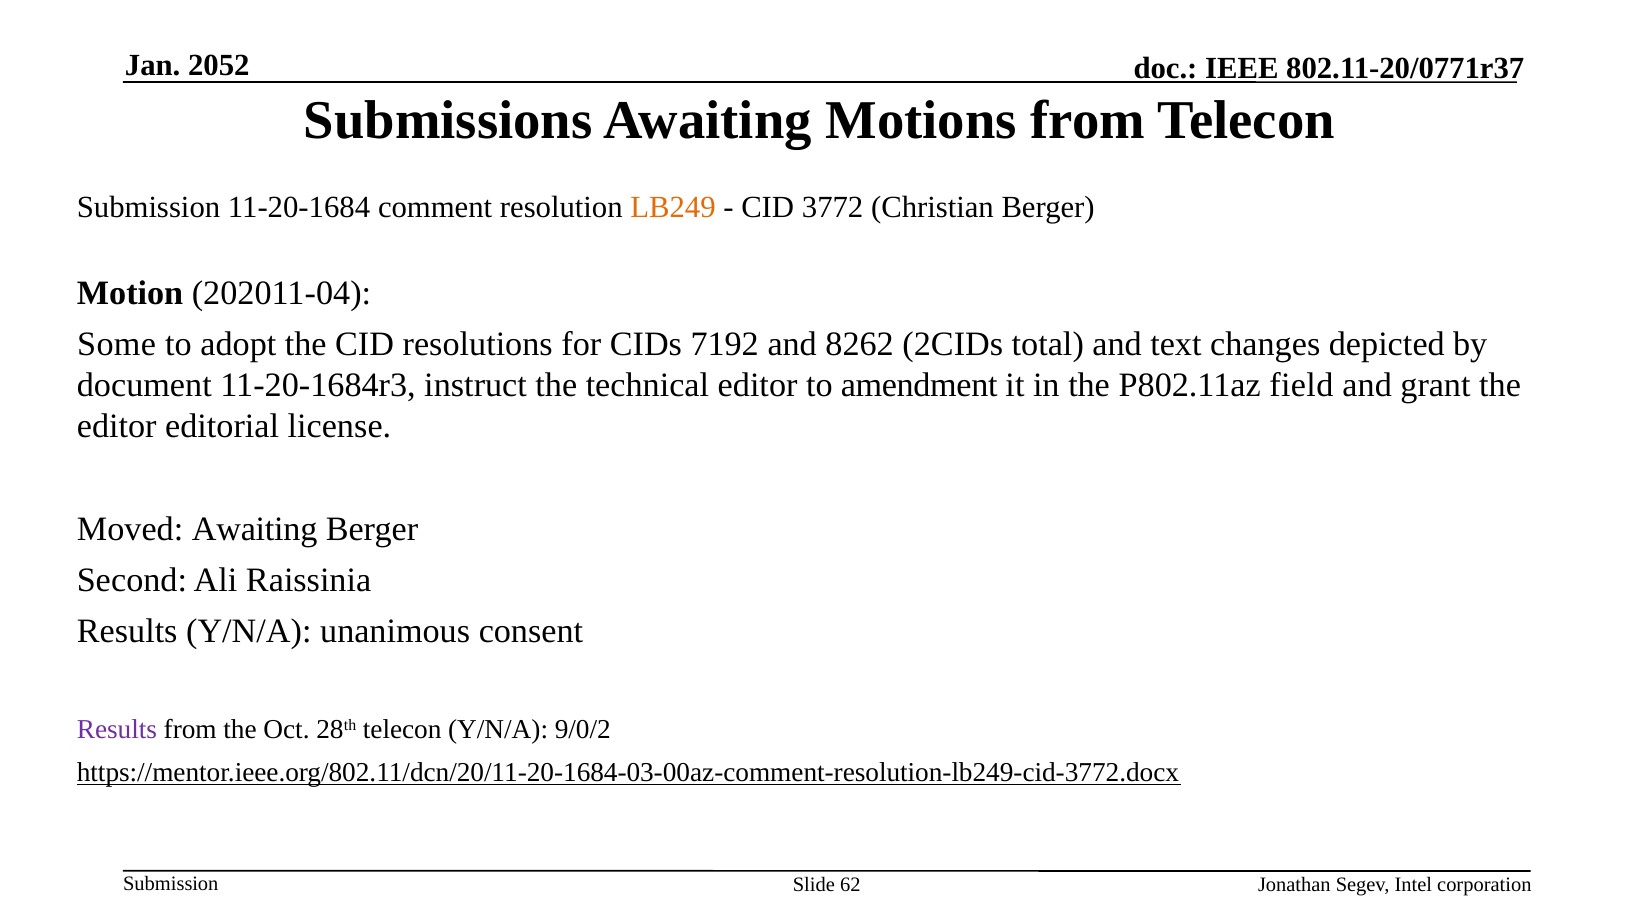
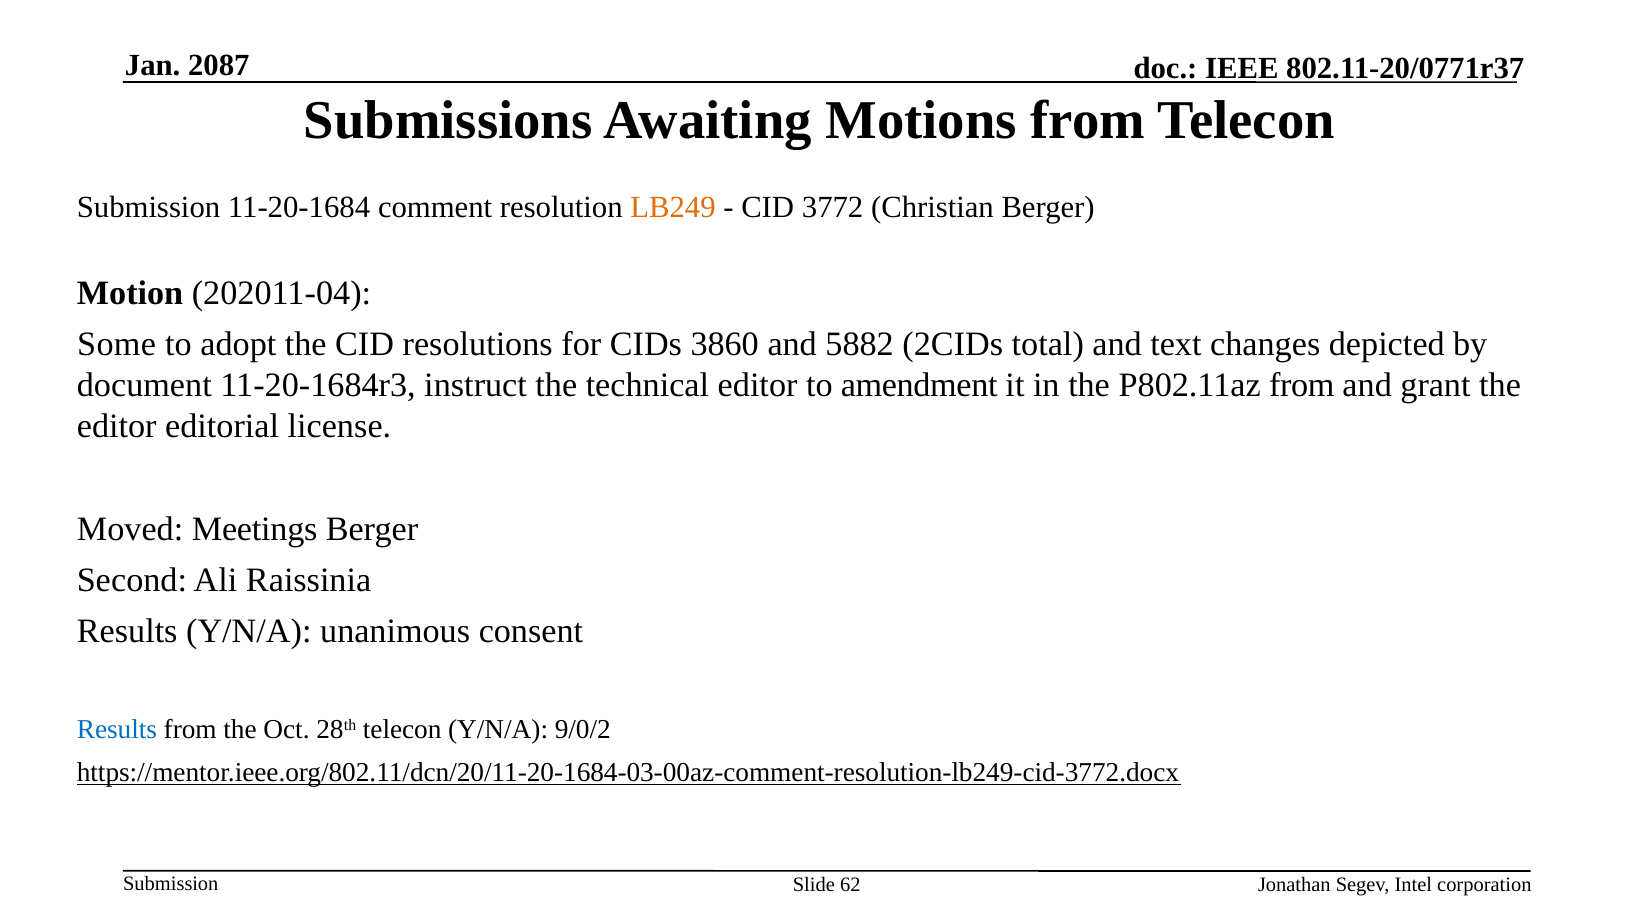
2052: 2052 -> 2087 (219, 65)
7192: 7192 -> 3860 (725, 345)
8262: 8262 -> 5882 (860, 345)
P802.11az field: field -> from (1302, 386)
Moved Awaiting: Awaiting -> Meetings (255, 529)
Results colour: purple -> blue (117, 730)
